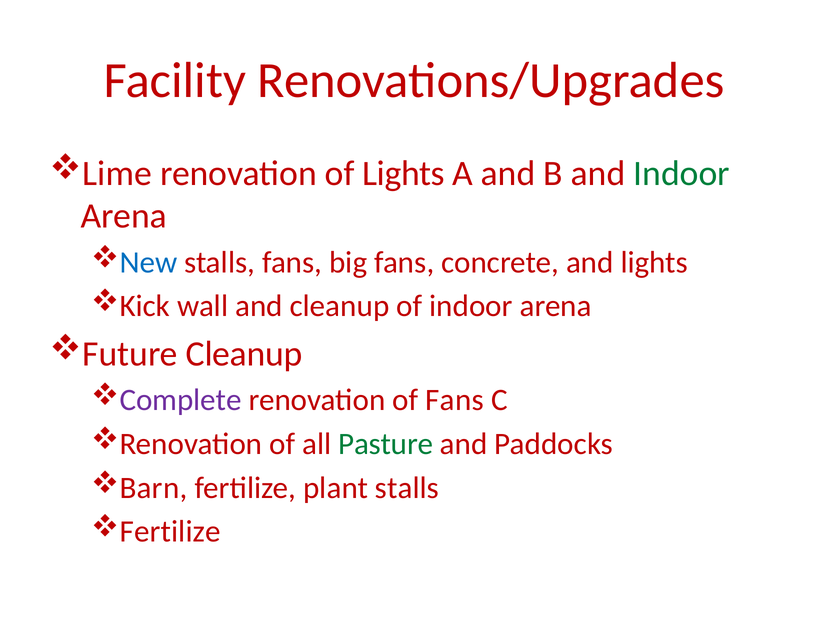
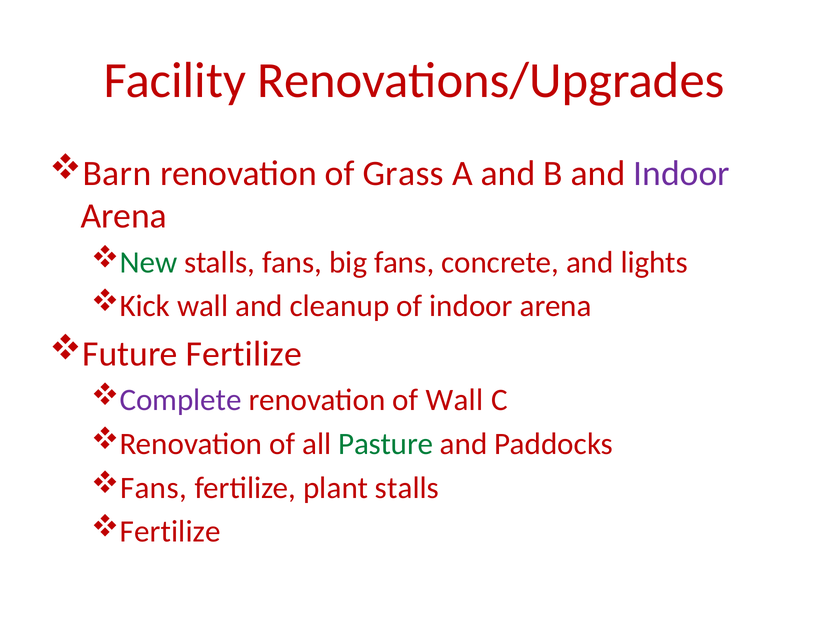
Lime: Lime -> Barn (117, 173)
of Lights: Lights -> Grass (403, 173)
Indoor colour: green -> purple (682, 173)
New colour: blue -> green (148, 262)
Future Cleanup: Cleanup -> Fertilize (244, 354)
of Fans: Fans -> Wall (455, 400)
Barn: Barn -> Fans (154, 488)
